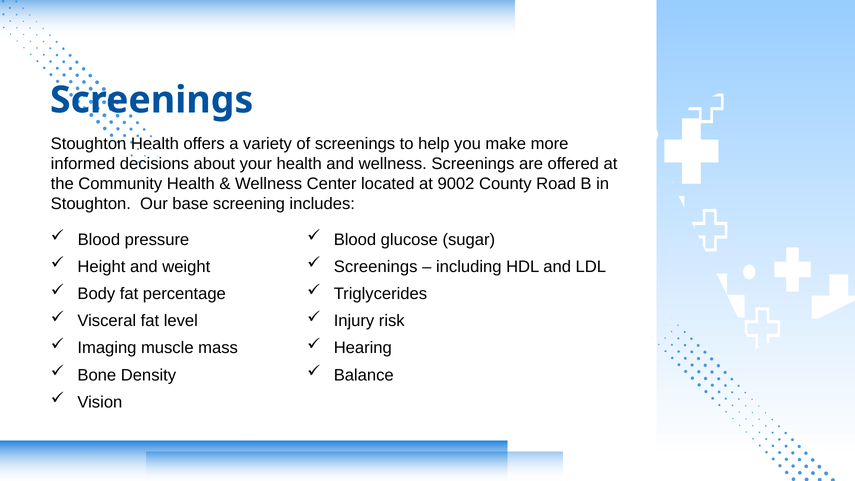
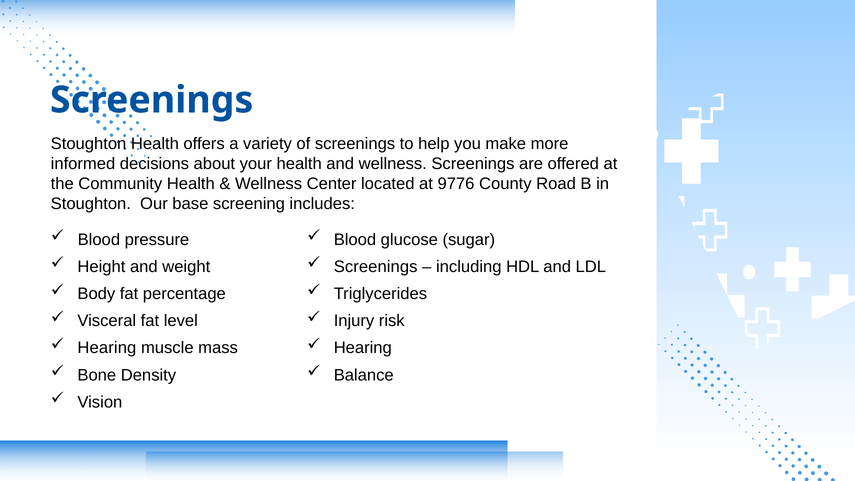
9002: 9002 -> 9776 (456, 184)
Imaging: Imaging -> Hearing (107, 348)
